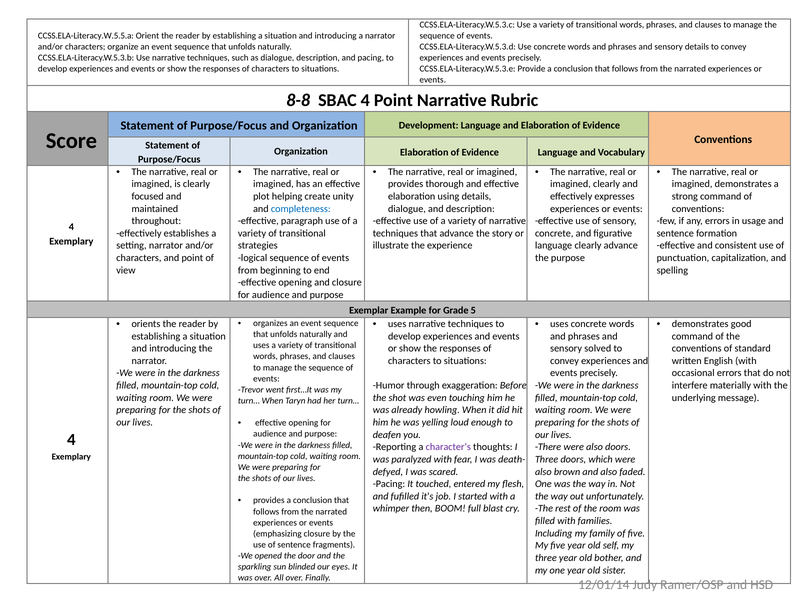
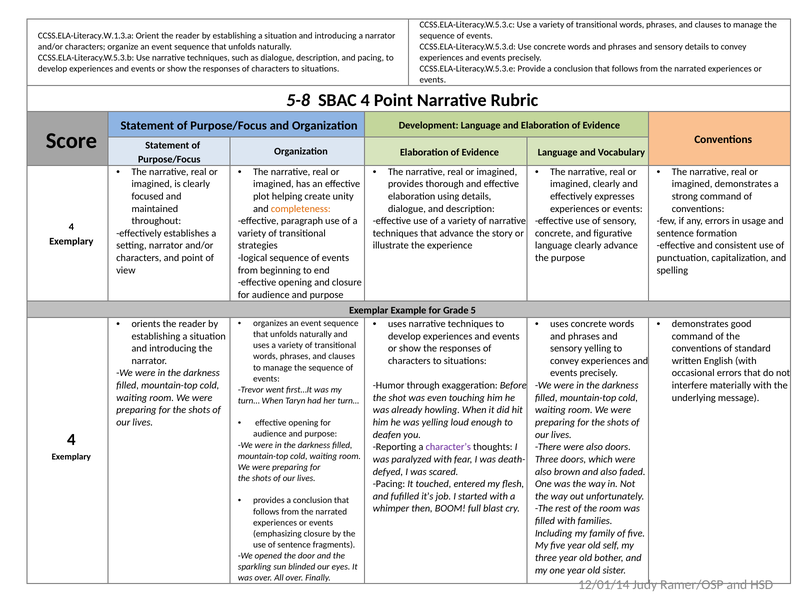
CCSS.ELA-Literacy.W.5.5.a: CCSS.ELA-Literacy.W.5.5.a -> CCSS.ELA-Literacy.W.1.3.a (86, 36)
8-8: 8-8 -> 5-8 (298, 100)
completeness colour: blue -> orange (301, 209)
sensory solved: solved -> yelling (598, 349)
